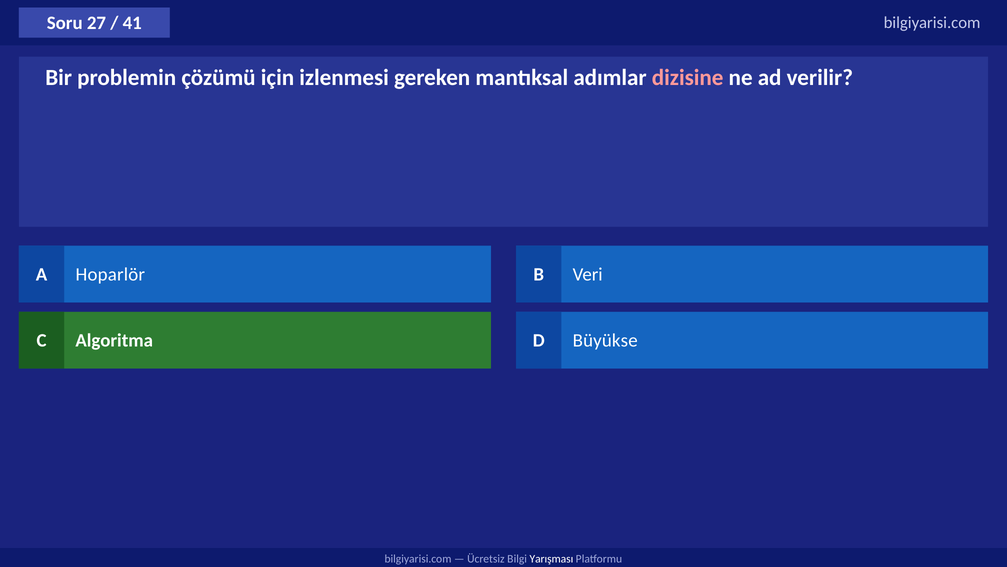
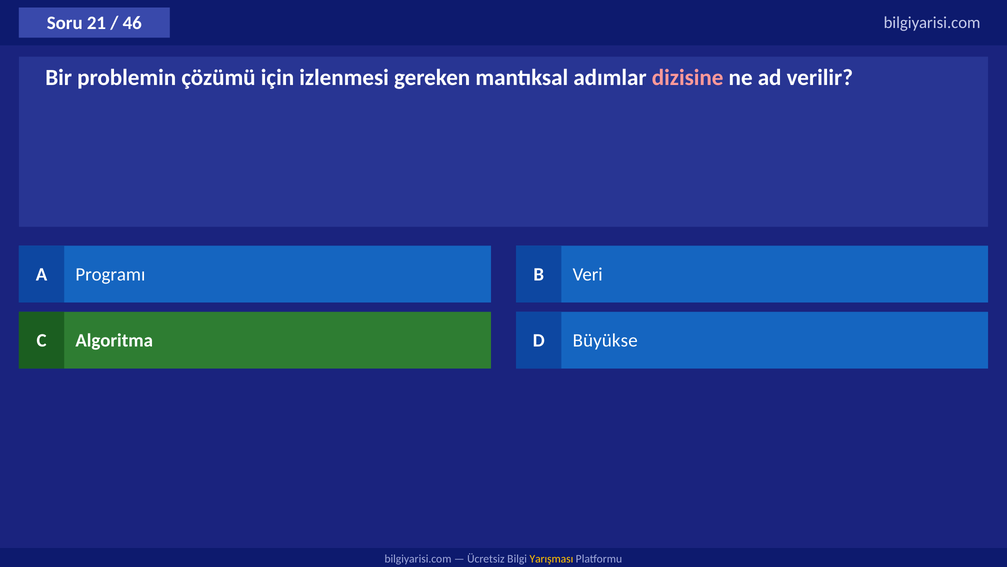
27: 27 -> 21 (96, 23)
41: 41 -> 46 (132, 23)
Hoparlör: Hoparlör -> Programı (110, 274)
Yarışması colour: white -> yellow (551, 559)
